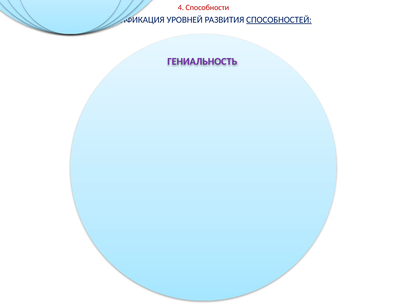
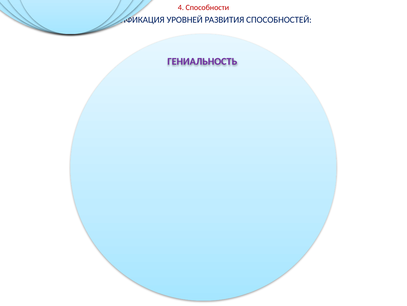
СПОСОБНОСТЕЙ underline: present -> none (279, 20)
